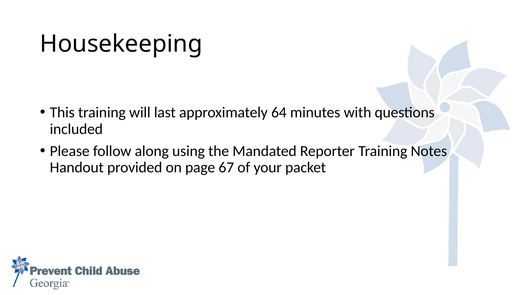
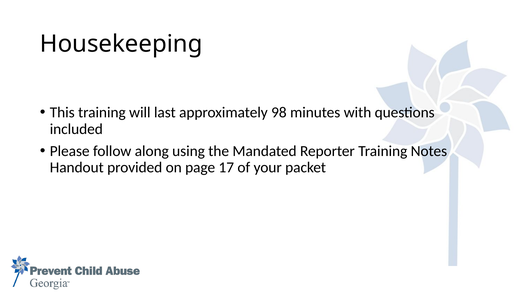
64: 64 -> 98 (279, 112)
67: 67 -> 17 (226, 167)
